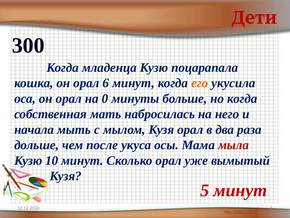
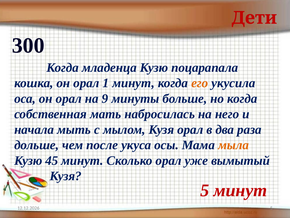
6: 6 -> 1 (106, 83)
0: 0 -> 9 (105, 98)
мыла colour: red -> orange (234, 145)
10: 10 -> 45 (52, 160)
